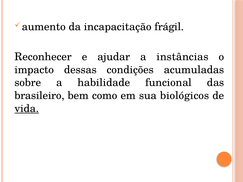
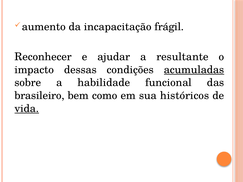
instâncias: instâncias -> resultante (183, 57)
acumuladas underline: none -> present (194, 70)
biológicos: biológicos -> históricos (185, 96)
